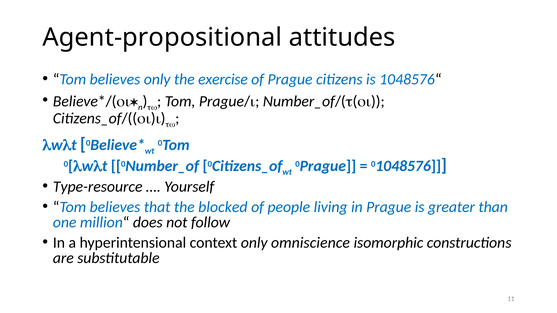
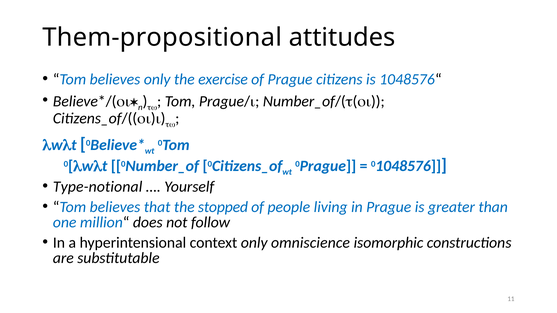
Agent-propositional: Agent-propositional -> Them-propositional (162, 38)
Type-resource: Type-resource -> Type-notional (98, 187)
blocked: blocked -> stopped (223, 207)
